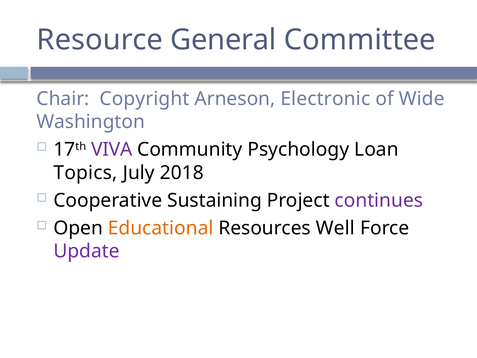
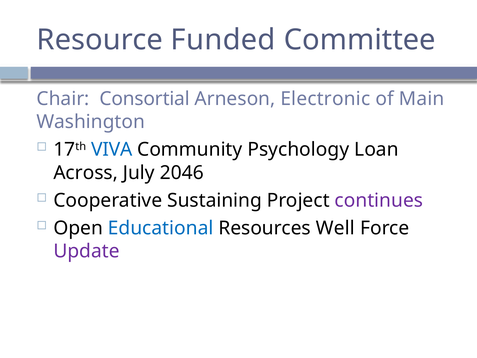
General: General -> Funded (223, 40)
Copyright: Copyright -> Consortial (145, 99)
Wide: Wide -> Main (422, 99)
VIVA colour: purple -> blue (112, 150)
Topics: Topics -> Across (86, 173)
2018: 2018 -> 2046 (182, 173)
Educational colour: orange -> blue (161, 228)
